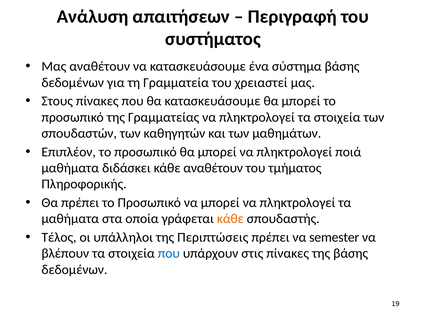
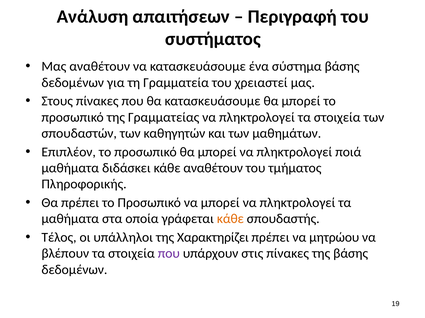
Περιπτώσεις: Περιπτώσεις -> Χαρακτηρίζει (213, 238)
semester: semester -> μητρώου (334, 238)
που colour: blue -> purple (169, 254)
